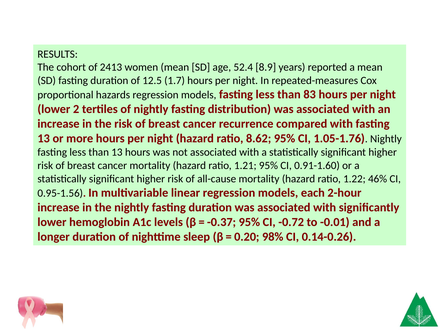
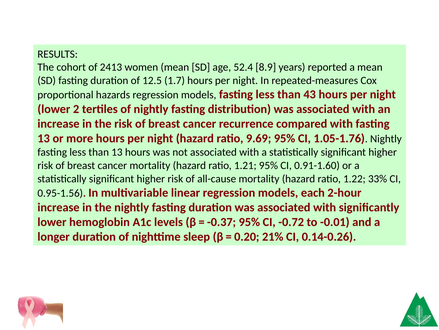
83: 83 -> 43 (310, 94)
8.62: 8.62 -> 9.69 (259, 138)
46%: 46% -> 33% (378, 178)
98%: 98% -> 21% (273, 236)
